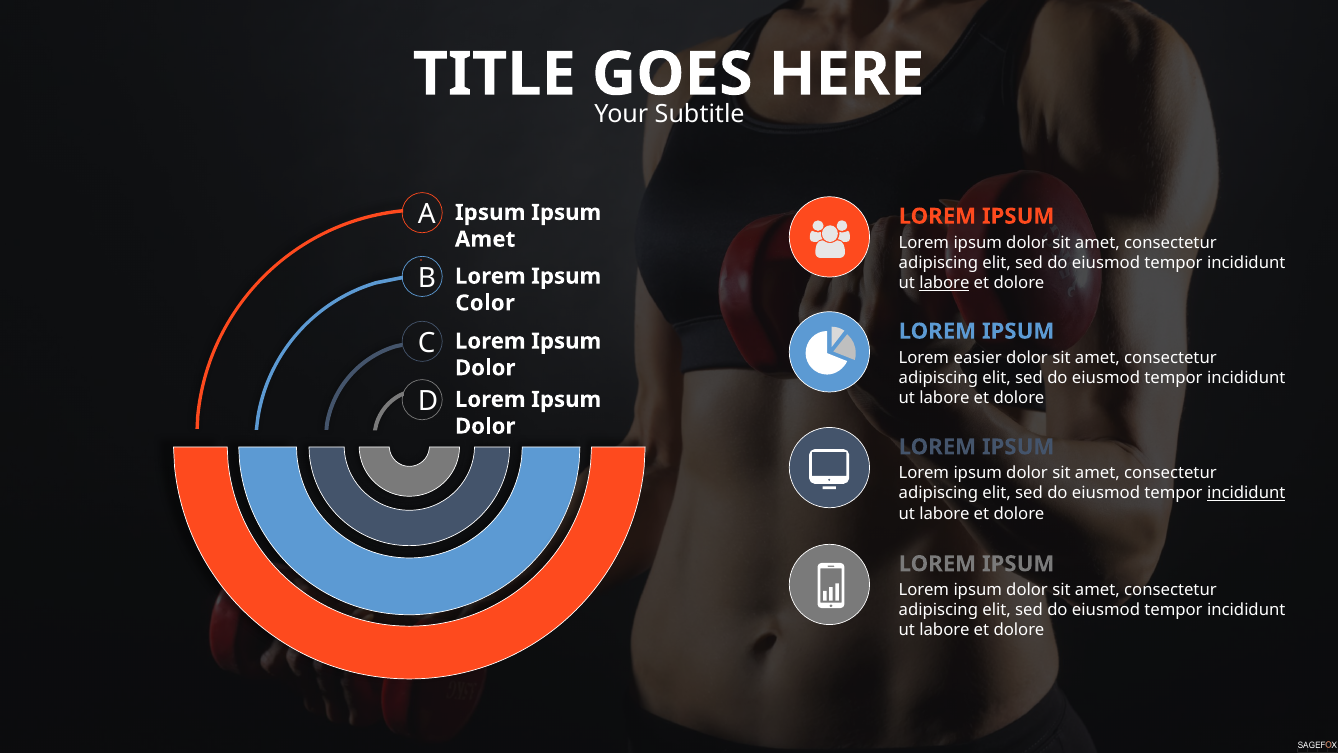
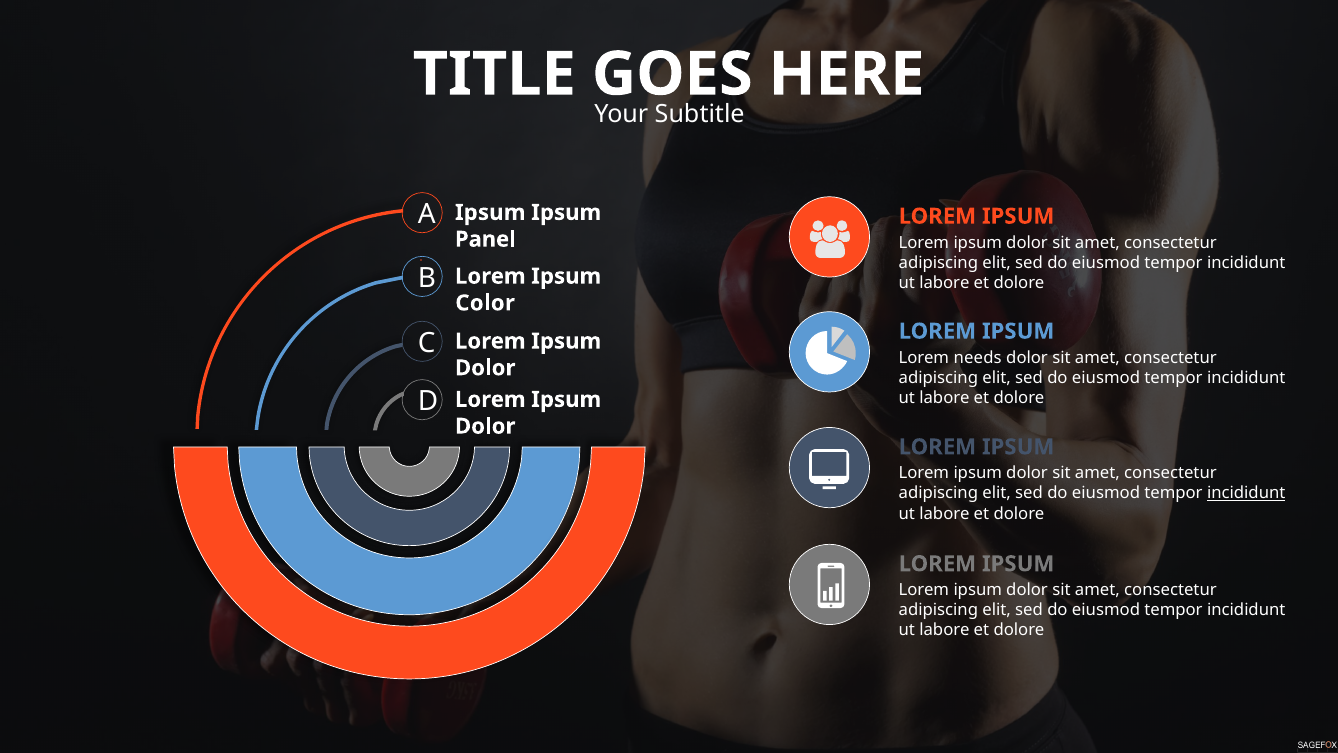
Amet: Amet -> Panel (485, 239)
labore underline: present -> none (944, 283)
easier: easier -> needs (978, 357)
